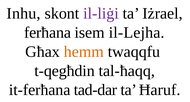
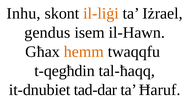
il-liġi colour: purple -> orange (101, 13)
ferħana: ferħana -> gendus (47, 33)
il-Lejha: il-Lejha -> il-Hawn (137, 33)
it-ferħana: it-ferħana -> it-dnubiet (40, 90)
